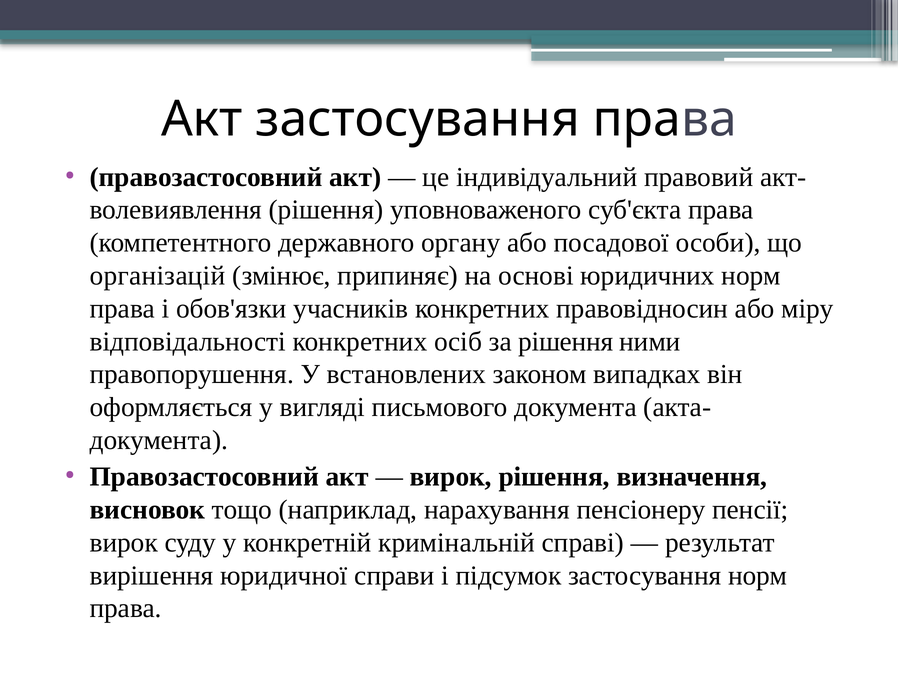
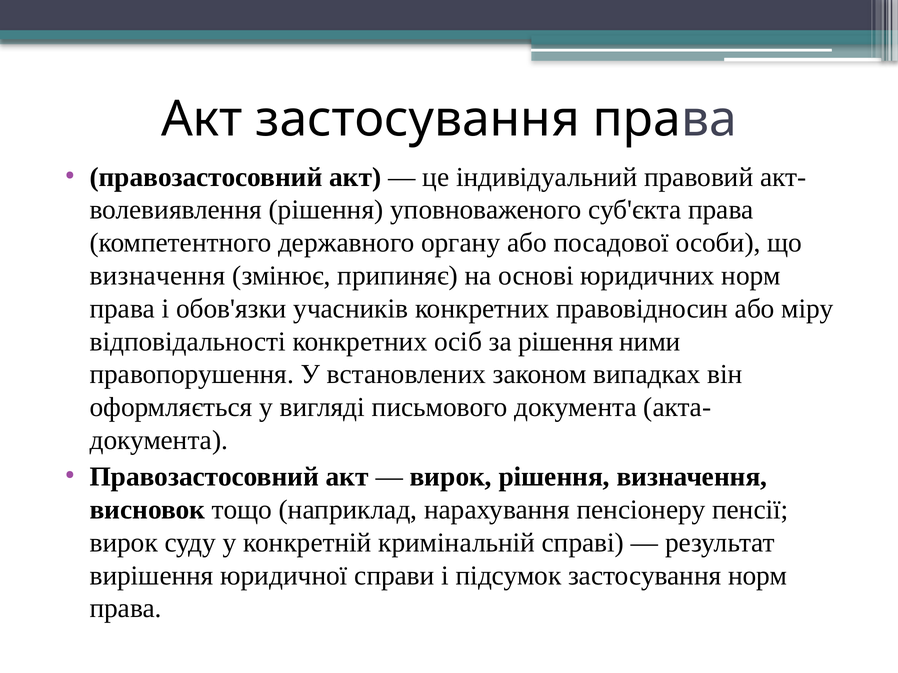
організацій: організацій -> визначення (158, 276)
